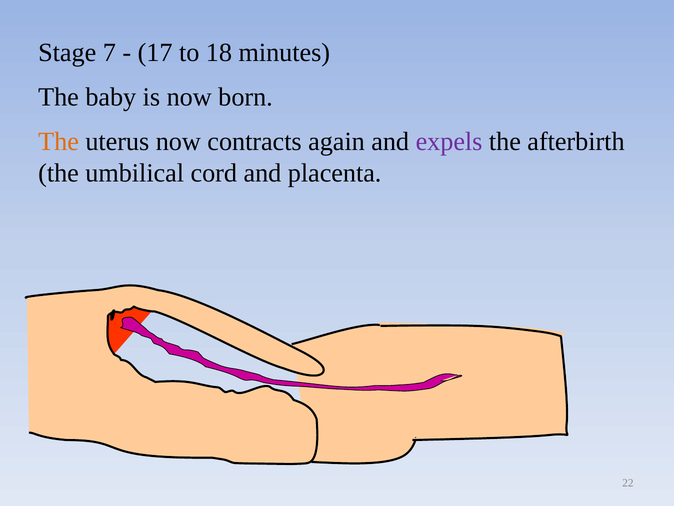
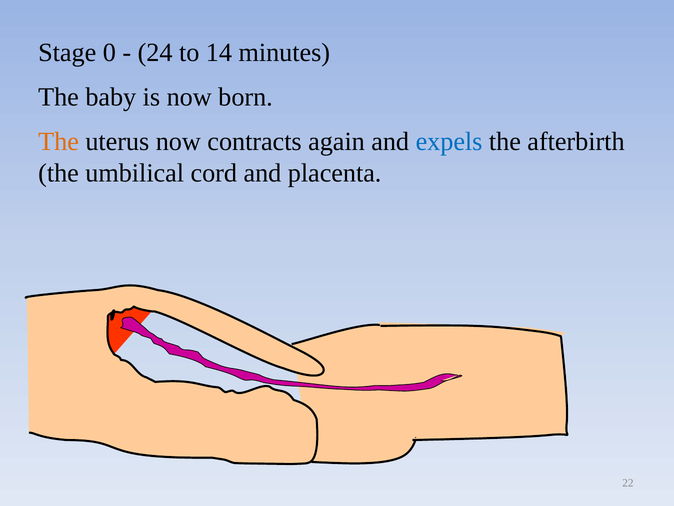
7: 7 -> 0 (109, 52)
17: 17 -> 24 (155, 52)
18: 18 -> 14 (219, 52)
expels colour: purple -> blue (449, 142)
